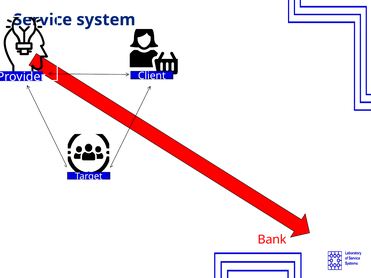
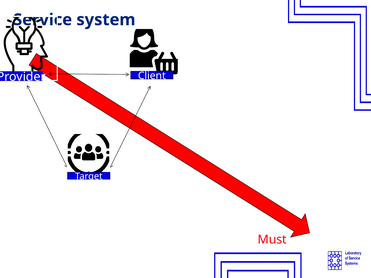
Bank: Bank -> Must (272, 240)
